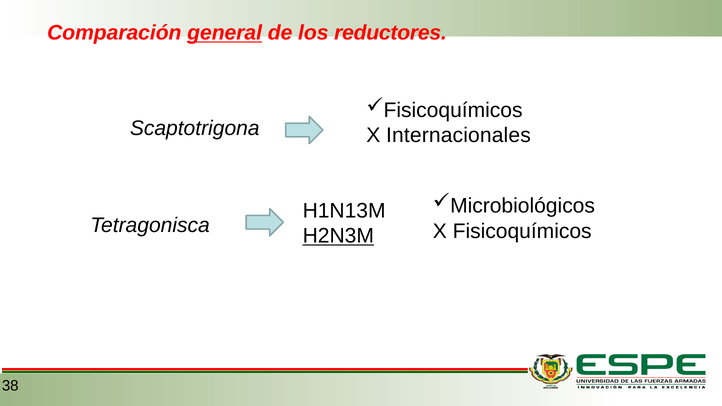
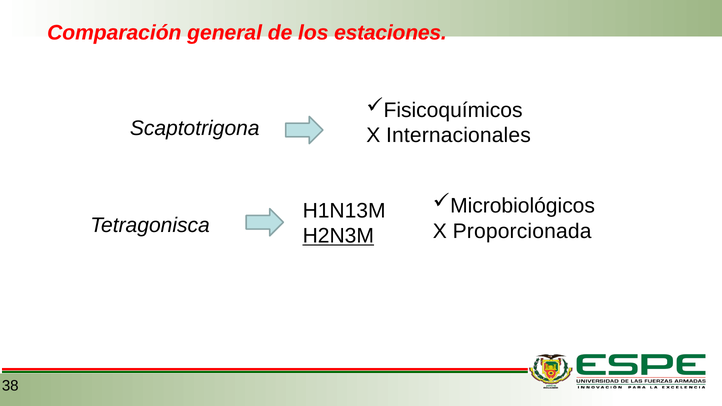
general underline: present -> none (225, 33)
reductores: reductores -> estaciones (390, 33)
Fisicoquímicos: Fisicoquímicos -> Proporcionada (522, 231)
